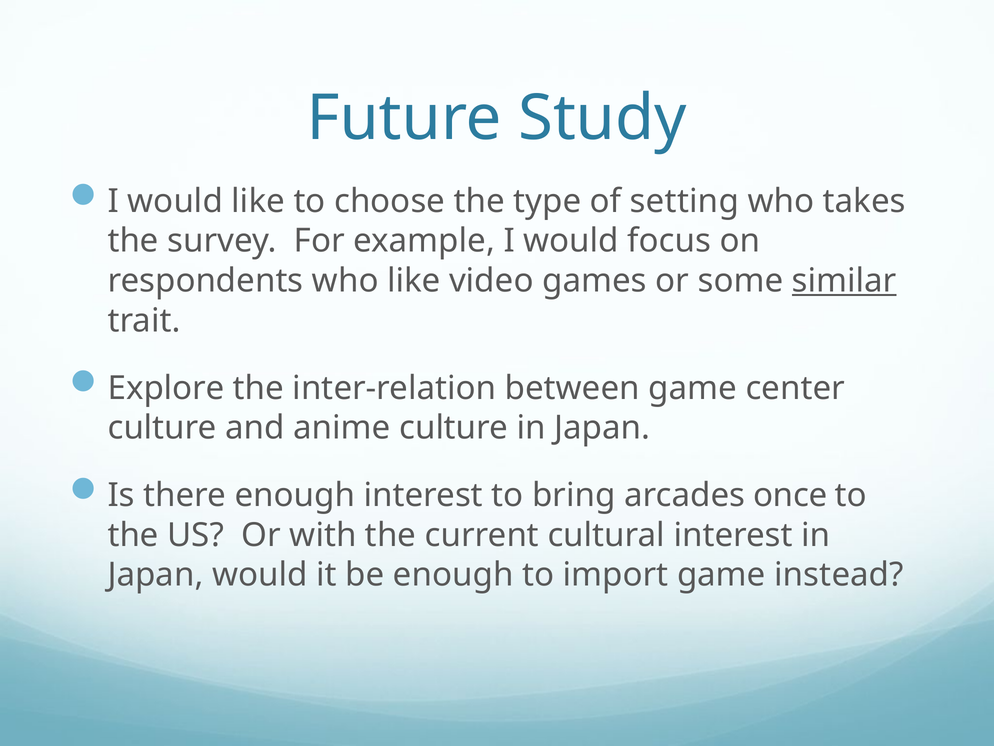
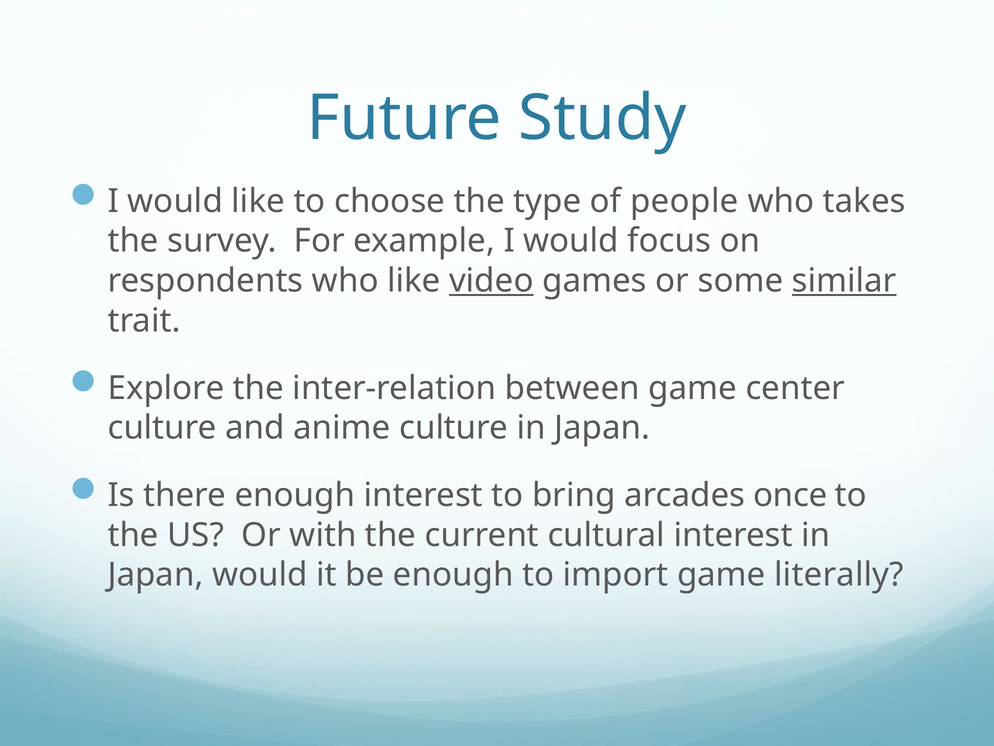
setting: setting -> people (684, 201)
video underline: none -> present (491, 281)
instead: instead -> literally (839, 574)
